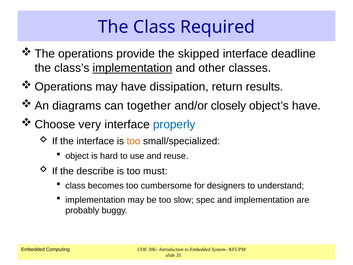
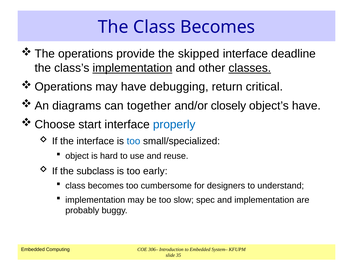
The Class Required: Required -> Becomes (218, 27)
classes underline: none -> present (250, 68)
dissipation: dissipation -> debugging (179, 87)
results: results -> critical (264, 87)
very: very -> start (90, 124)
too colour: orange -> blue (134, 141)
describe: describe -> subclass (95, 171)
must: must -> early (155, 171)
